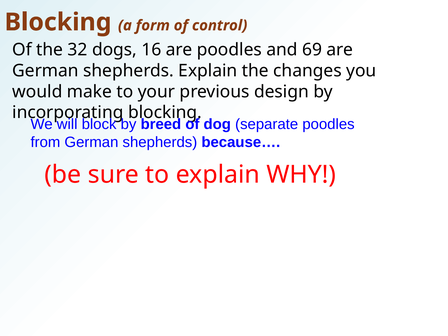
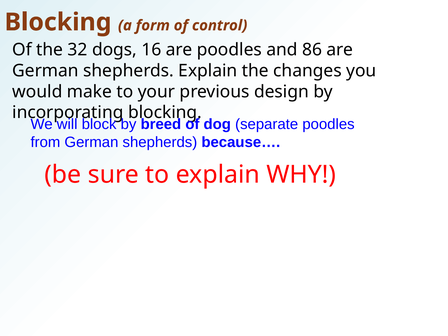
69: 69 -> 86 (312, 50)
